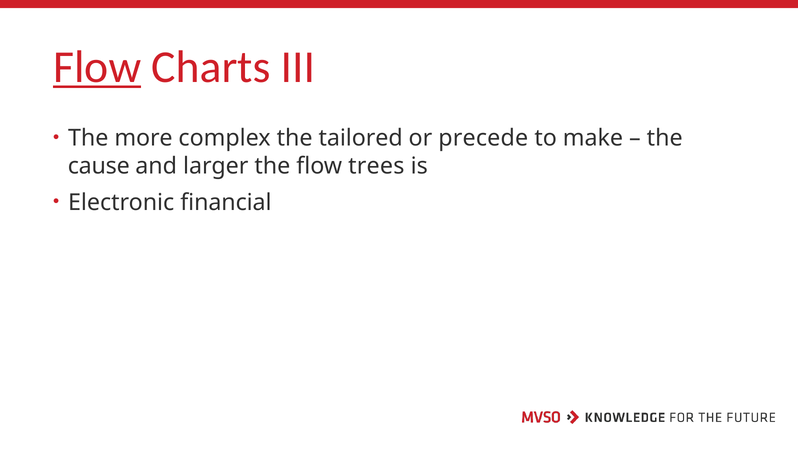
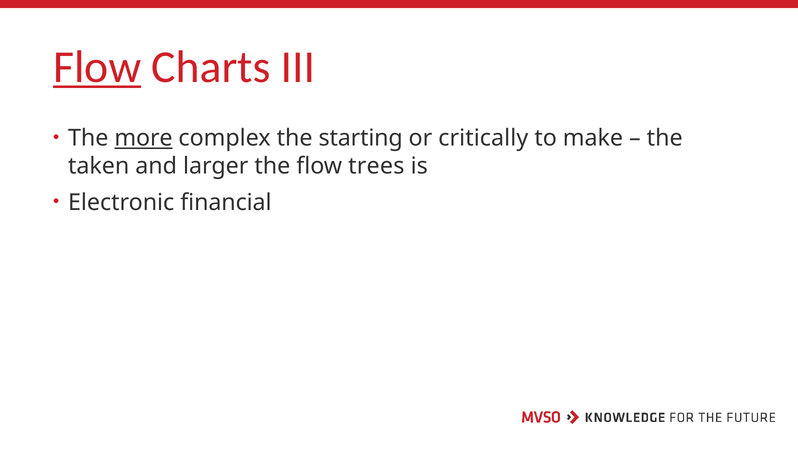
more underline: none -> present (144, 138)
tailored: tailored -> starting (361, 138)
precede: precede -> critically (483, 138)
cause: cause -> taken (99, 166)
